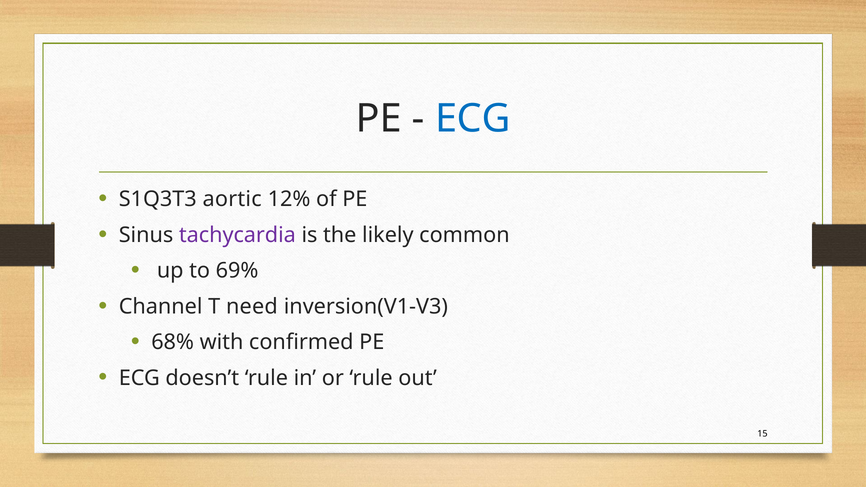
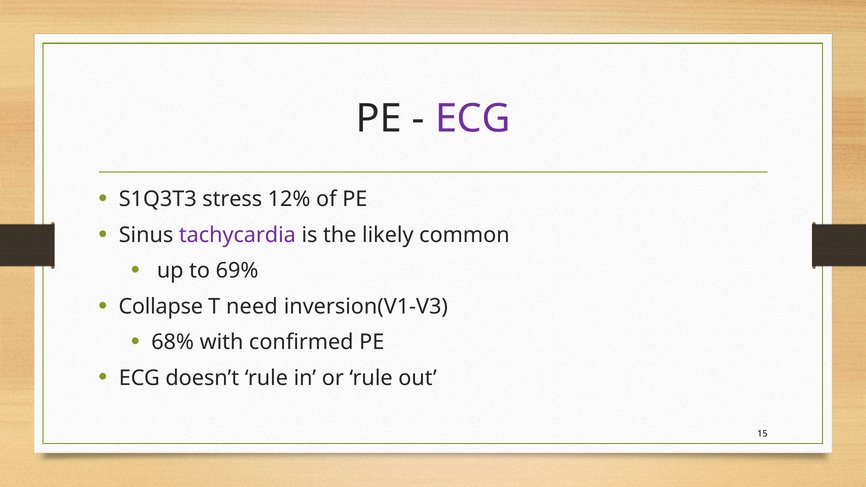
ECG colour: blue -> purple (473, 119)
aortic: aortic -> stress (232, 199)
Channel: Channel -> Collapse (161, 307)
